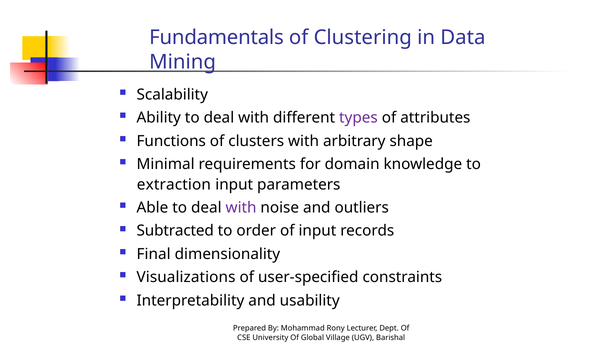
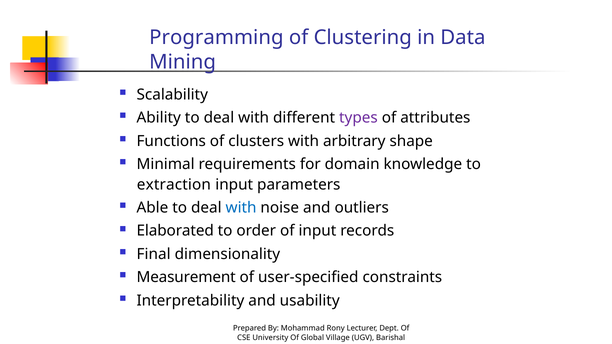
Fundamentals: Fundamentals -> Programming (216, 38)
with colour: purple -> blue (241, 208)
Subtracted: Subtracted -> Elaborated (175, 231)
Visualizations: Visualizations -> Measurement (186, 278)
